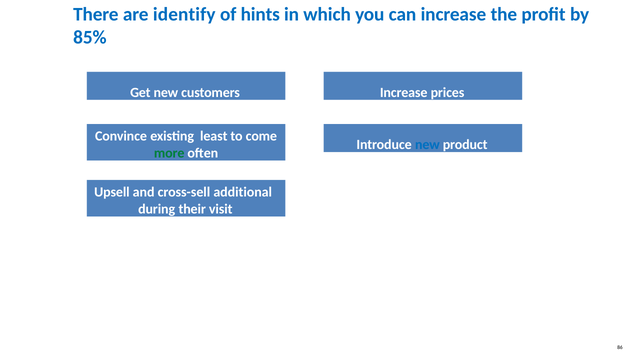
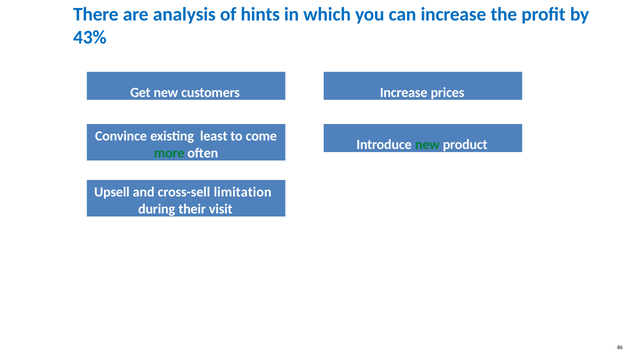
identify: identify -> analysis (184, 14)
85%: 85% -> 43% (90, 37)
new colour: blue -> green (427, 144)
additional: additional -> limitation (243, 192)
